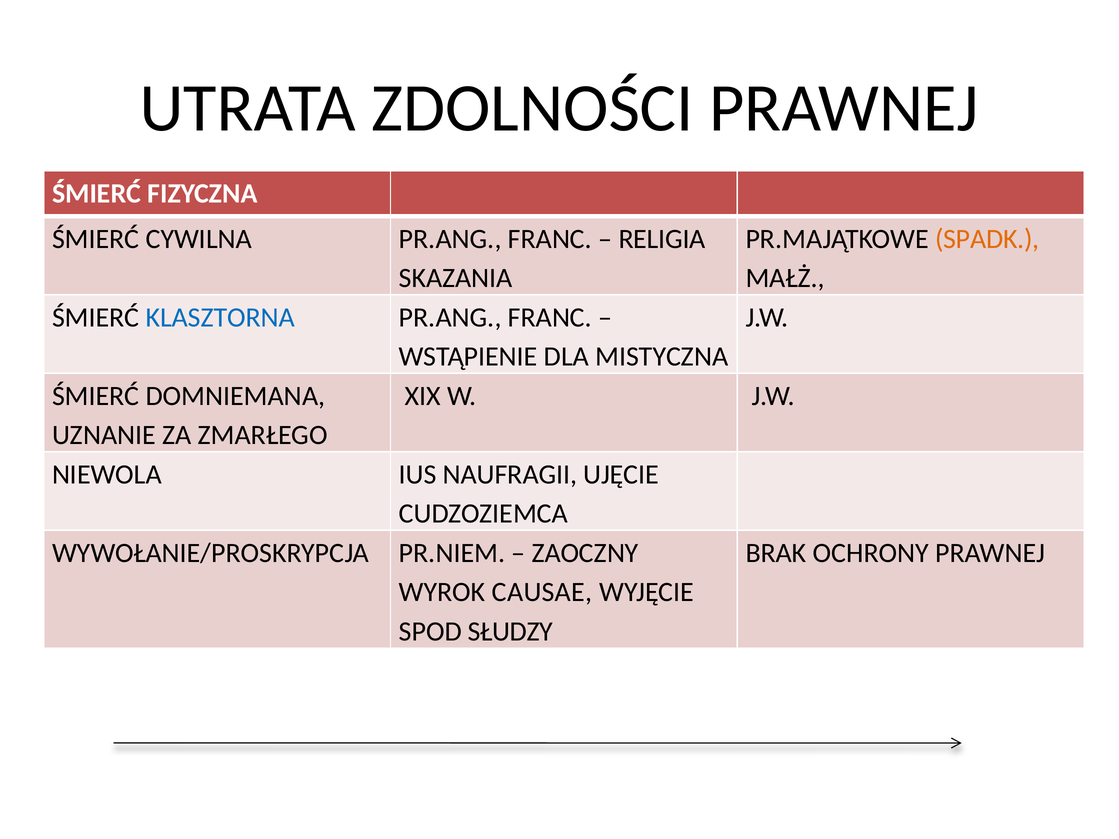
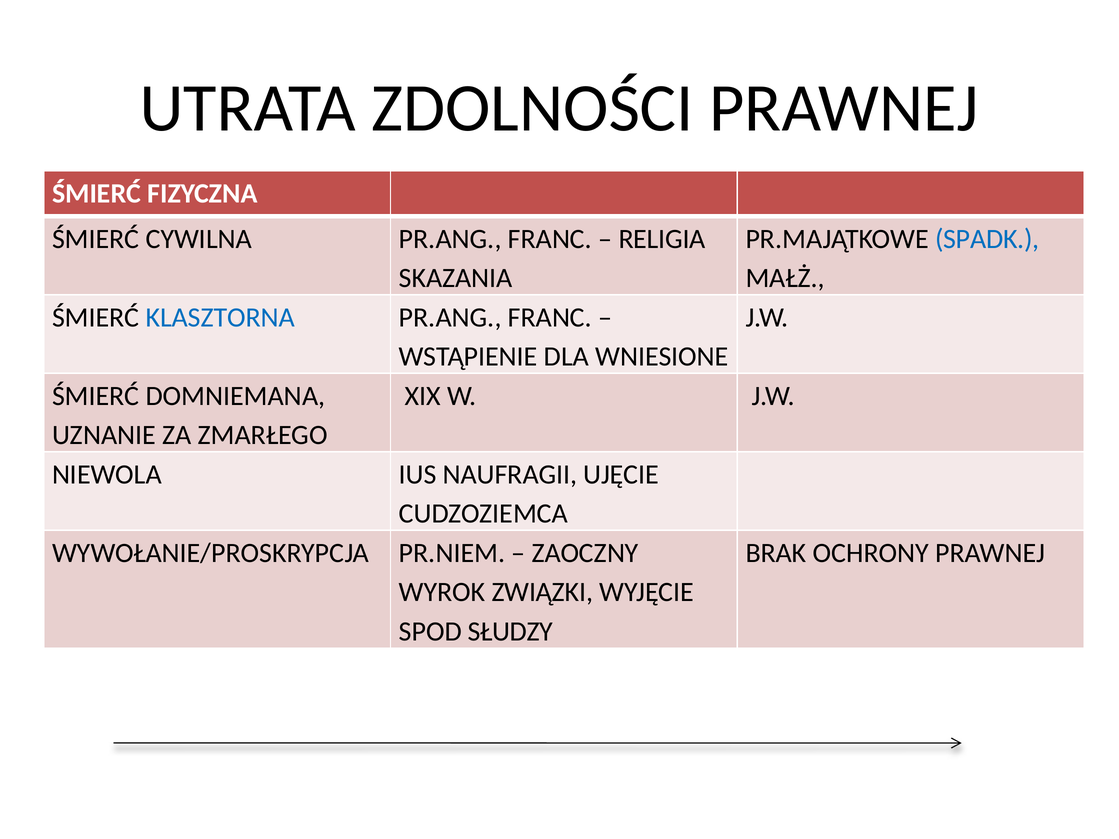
SPADK colour: orange -> blue (987, 239)
MISTYCZNA: MISTYCZNA -> WNIESIONE (662, 357)
CAUSAE: CAUSAE -> ZWIĄZKI (542, 592)
